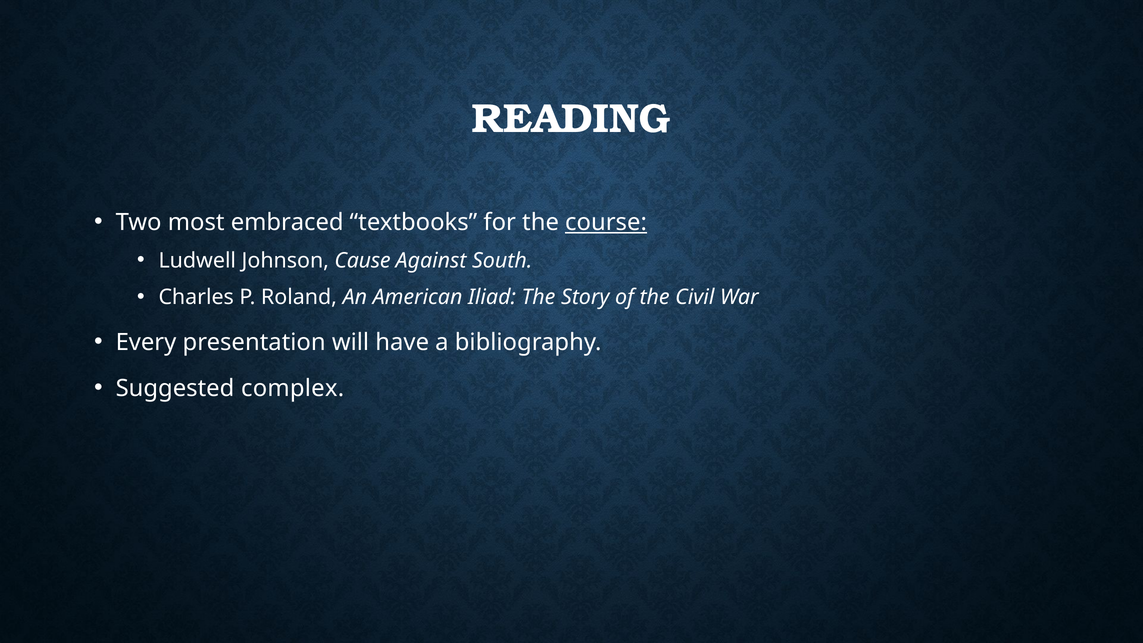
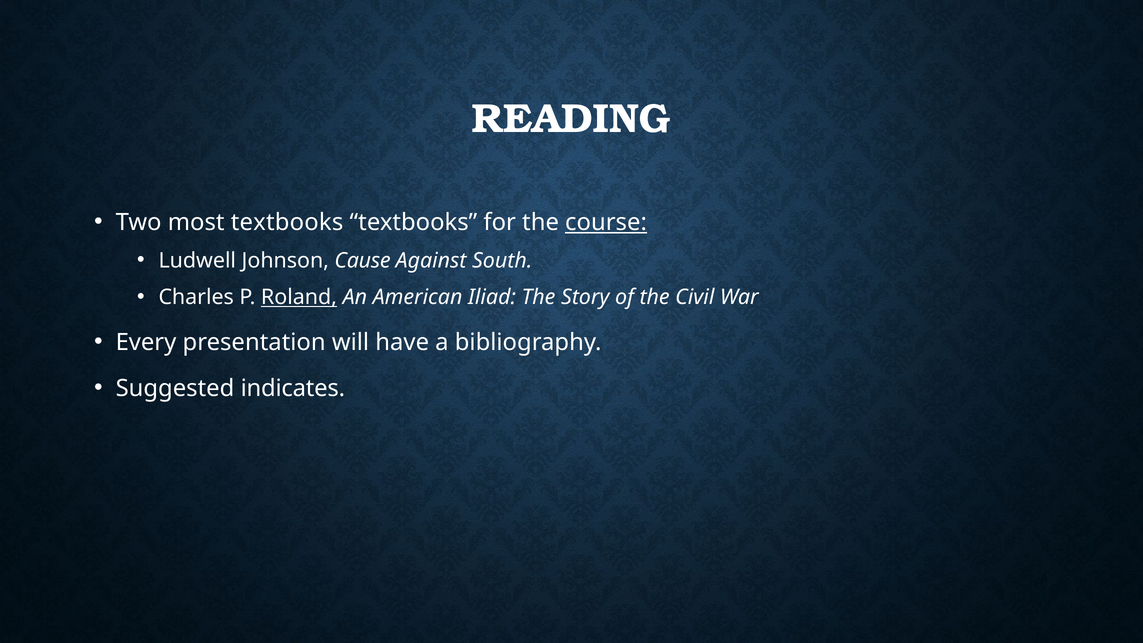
most embraced: embraced -> textbooks (287, 222)
Roland underline: none -> present (299, 297)
complex: complex -> indicates (293, 388)
